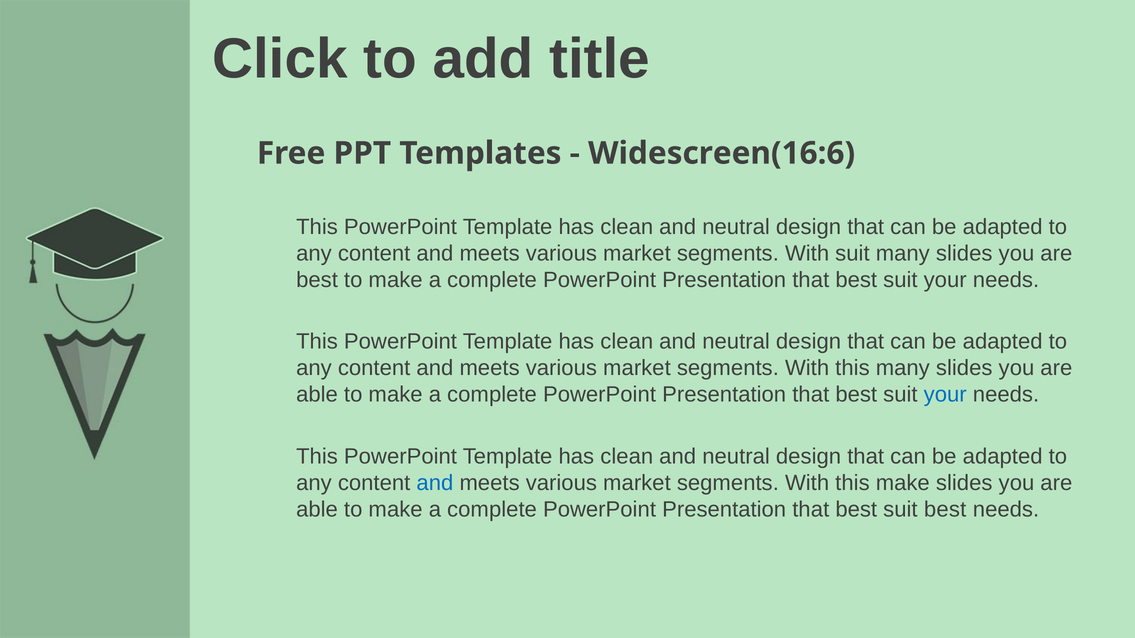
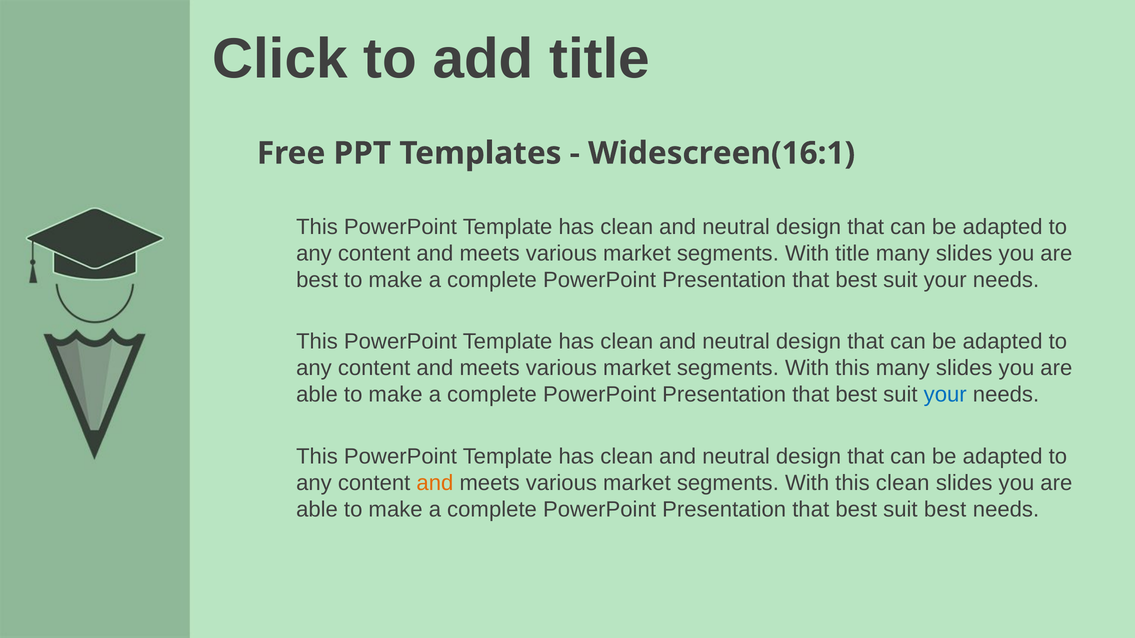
Widescreen(16:6: Widescreen(16:6 -> Widescreen(16:1 (722, 153)
With suit: suit -> title (852, 253)
and colour: blue -> orange (435, 483)
this make: make -> clean (903, 483)
